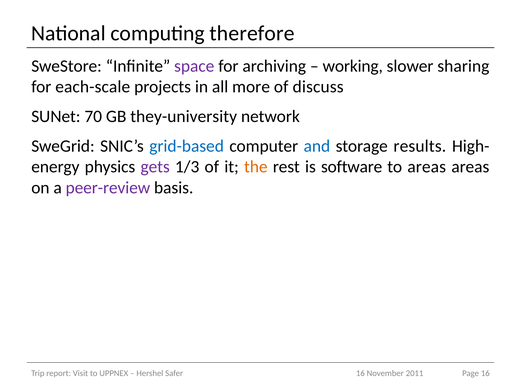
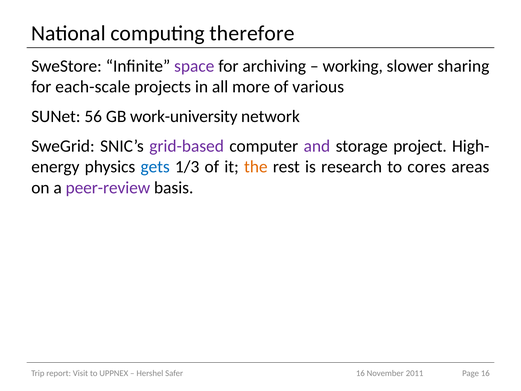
discuss: discuss -> various (318, 87)
70: 70 -> 56 (93, 116)
they-university: they-university -> work-university (184, 116)
grid-based colour: blue -> purple (187, 146)
and colour: blue -> purple (317, 146)
results: results -> project (420, 146)
gets colour: purple -> blue (155, 167)
software: software -> research (352, 167)
to areas: areas -> cores (427, 167)
